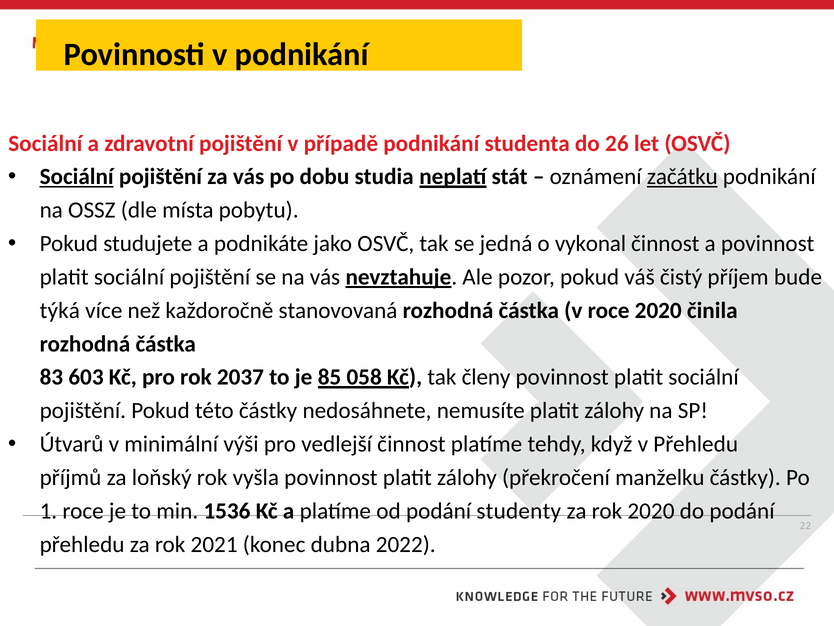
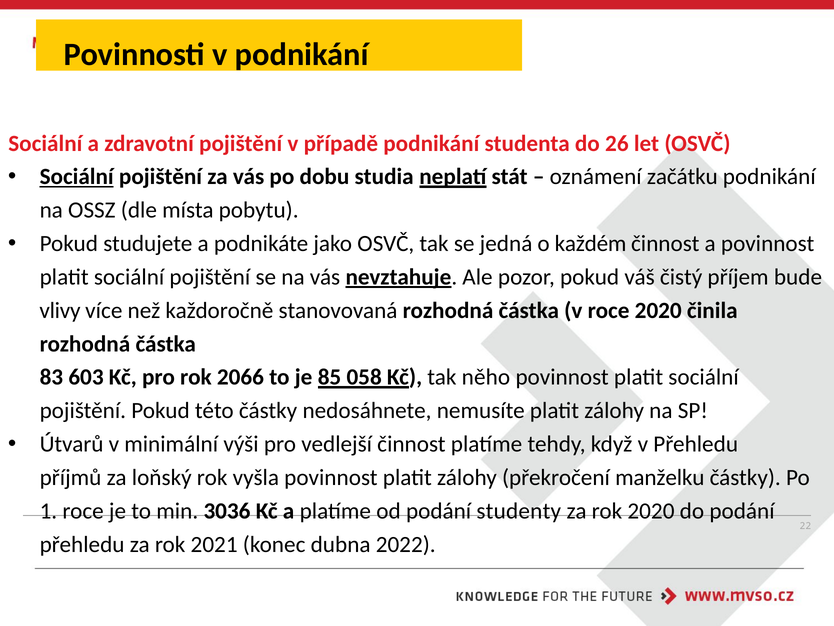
začátku underline: present -> none (682, 177)
vykonal: vykonal -> každém (591, 243)
týká: týká -> vlivy (60, 310)
2037: 2037 -> 2066 (240, 377)
členy: členy -> něho (486, 377)
1536: 1536 -> 3036 (227, 511)
